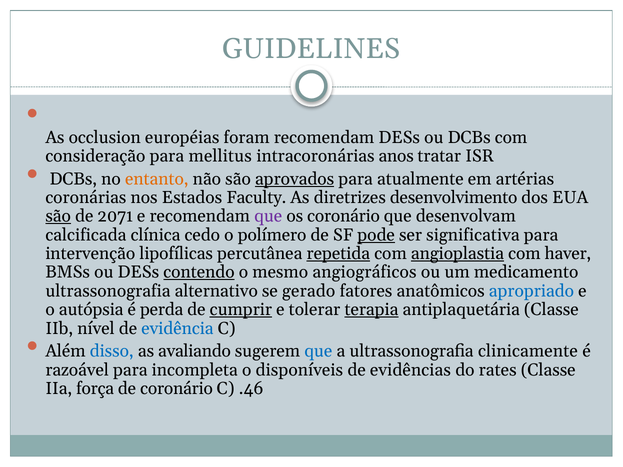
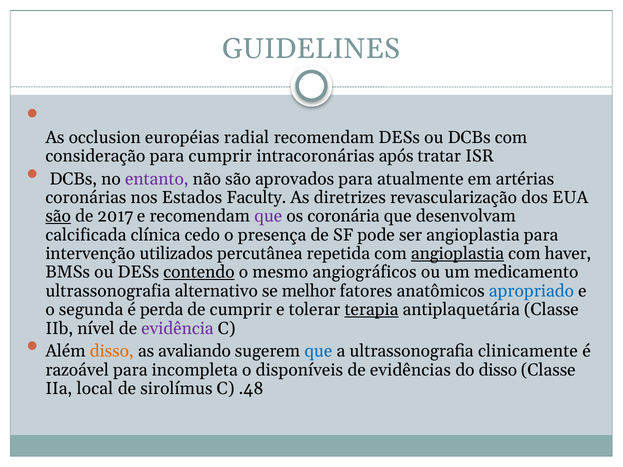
foram: foram -> radial (246, 137)
para mellitus: mellitus -> cumprir (220, 156)
anos: anos -> após (396, 156)
entanto colour: orange -> purple (157, 179)
aprovados underline: present -> none (295, 179)
desenvolvimento: desenvolvimento -> revascularização (453, 198)
2071: 2071 -> 2017 (115, 216)
os coronário: coronário -> coronária (344, 216)
polímero: polímero -> presença (272, 235)
pode underline: present -> none (376, 235)
ser significativa: significativa -> angioplastia (473, 235)
lipofílicas: lipofílicas -> utilizados (176, 254)
repetida underline: present -> none (338, 254)
gerado: gerado -> melhor (309, 291)
autópsia: autópsia -> segunda (91, 310)
cumprir underline: present -> none (241, 310)
evidência colour: blue -> purple (177, 328)
disso colour: blue -> orange (112, 351)
do rates: rates -> disso (498, 370)
força: força -> local (95, 389)
de coronário: coronário -> sirolímus (176, 389)
.46: .46 -> .48 (251, 389)
